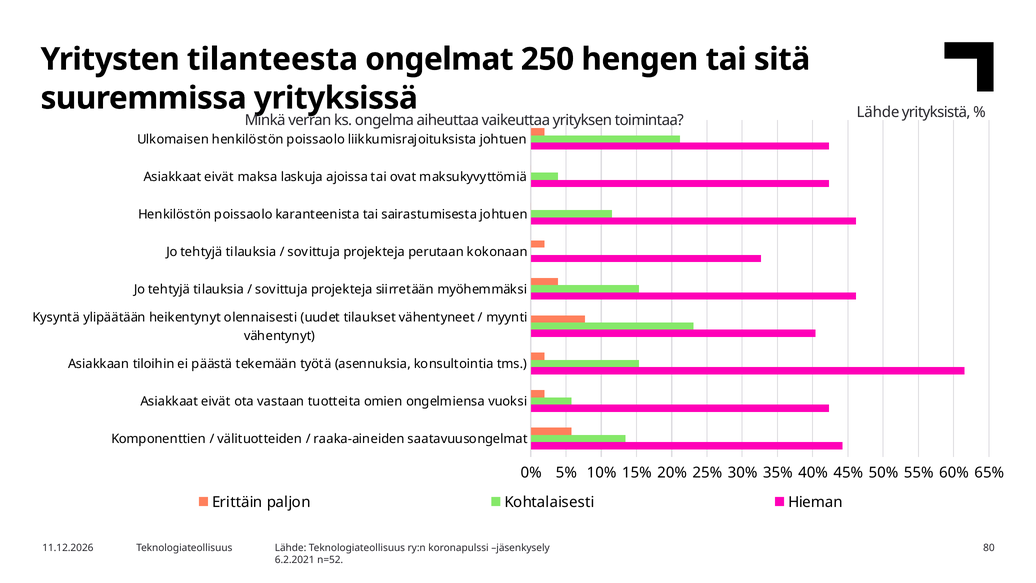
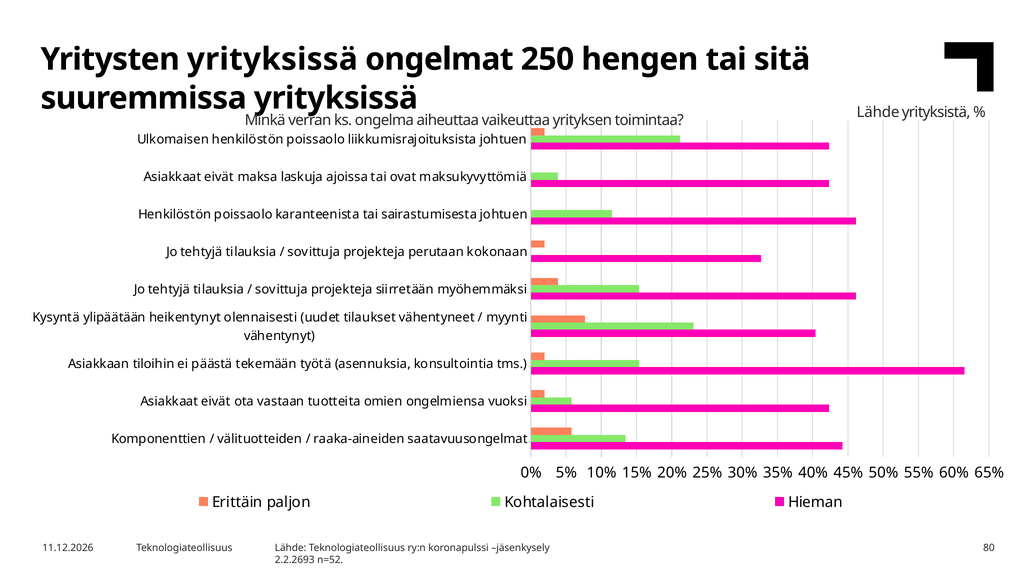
Yritysten tilanteesta: tilanteesta -> yrityksissä (272, 59)
6.2.2021: 6.2.2021 -> 2.2.2693 (295, 560)
